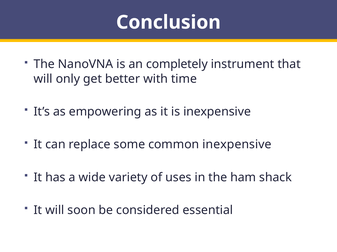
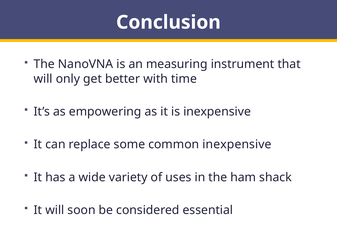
completely: completely -> measuring (177, 64)
